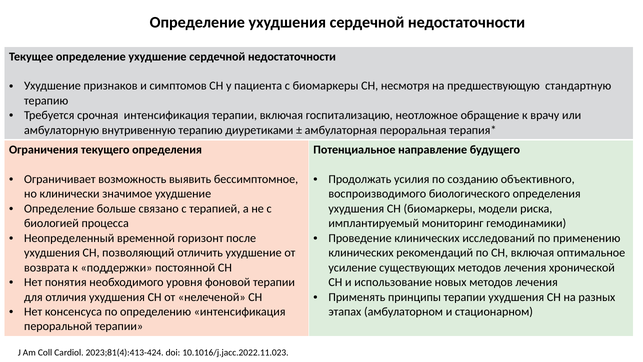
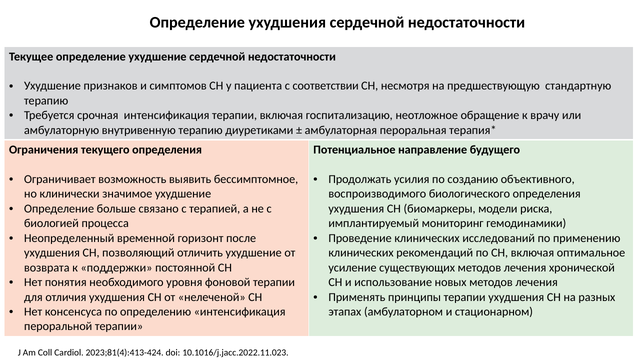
с биомаркеры: биомаркеры -> соответствии (326, 86)
